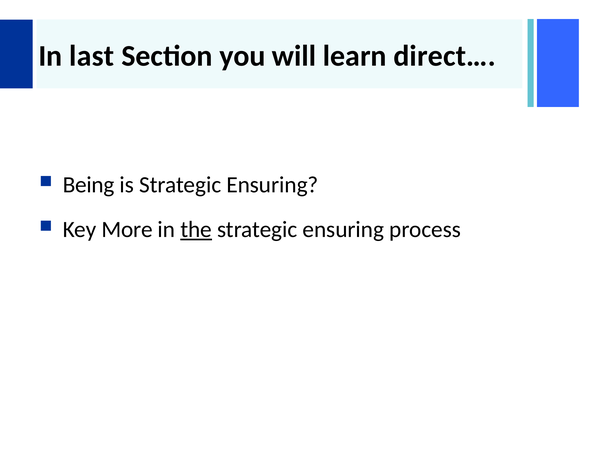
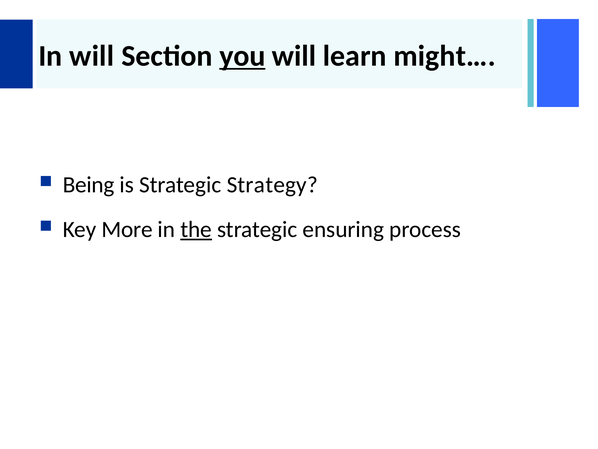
In last: last -> will (92, 56)
you underline: none -> present (242, 56)
direct…: direct… -> might… (445, 56)
is Strategic Ensuring: Ensuring -> Strategy (272, 185)
